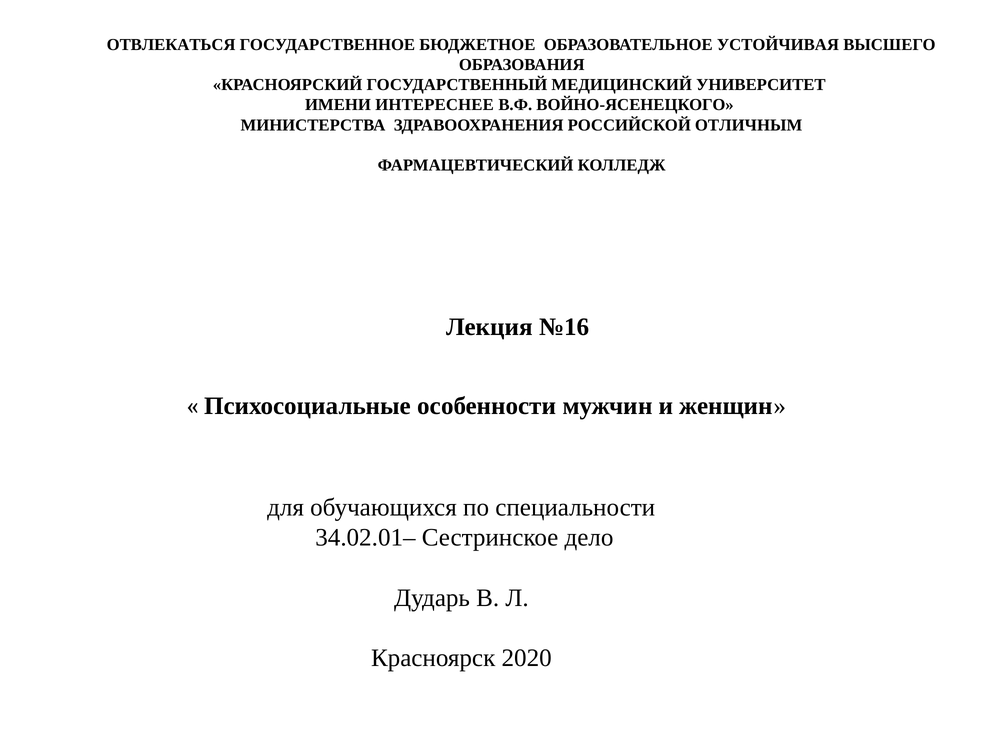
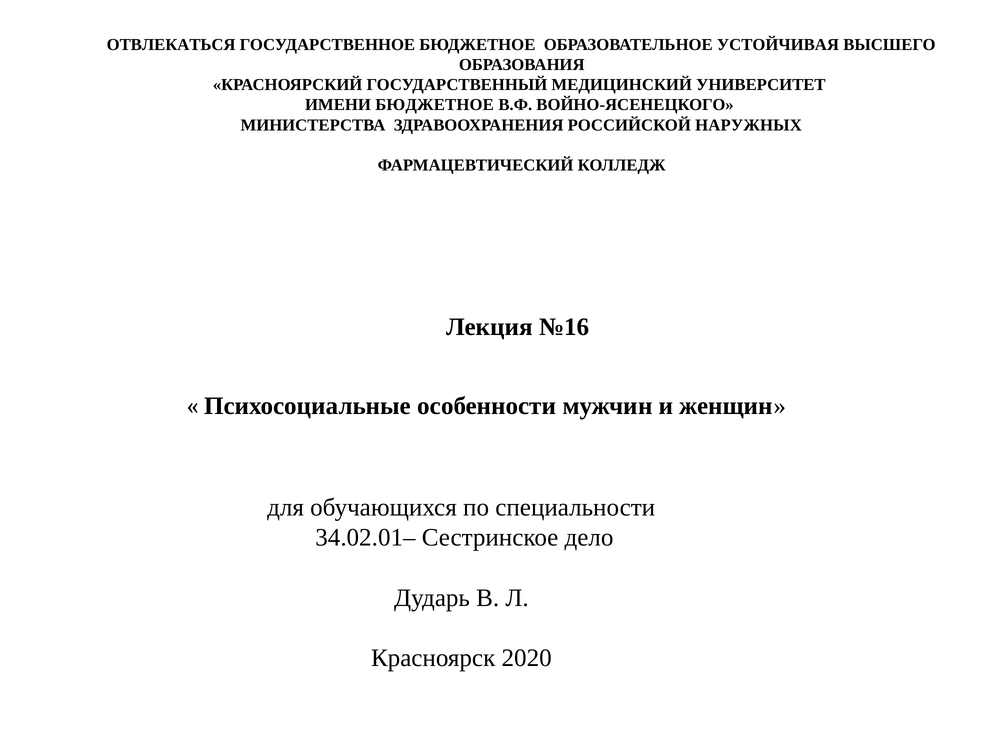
ИМЕНИ ИНТЕРЕСНЕЕ: ИНТЕРЕСНЕЕ -> БЮДЖЕТНОЕ (435, 105)
ОТЛИЧНЫМ: ОТЛИЧНЫМ -> НАРУЖНЫХ (749, 125)
